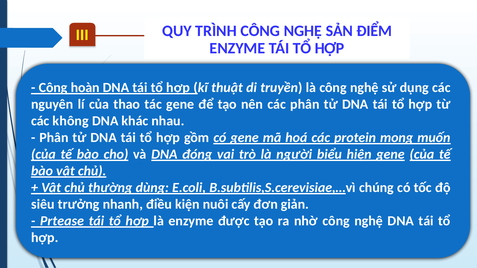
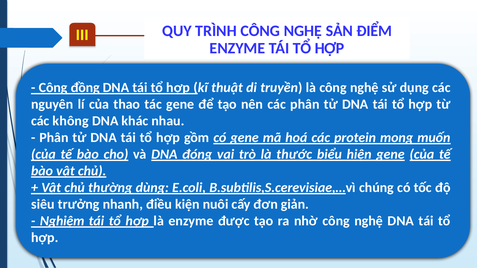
hoàn: hoàn -> đồng (85, 88)
người: người -> thước (294, 154)
Prtease: Prtease -> Nghiệm (62, 221)
